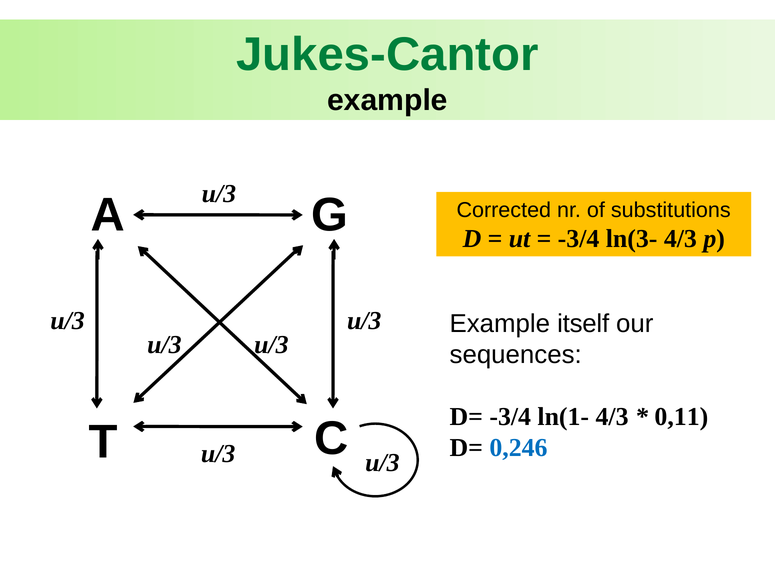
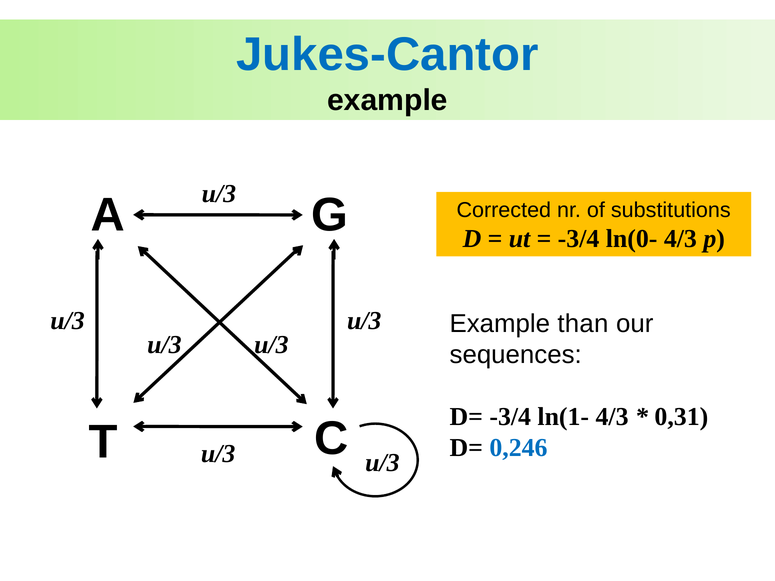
Jukes-Cantor colour: green -> blue (387, 55)
ln(3-: ln(3- -> ln(0- (632, 239)
itself: itself -> than (583, 324)
0,11: 0,11 -> 0,31 (681, 417)
